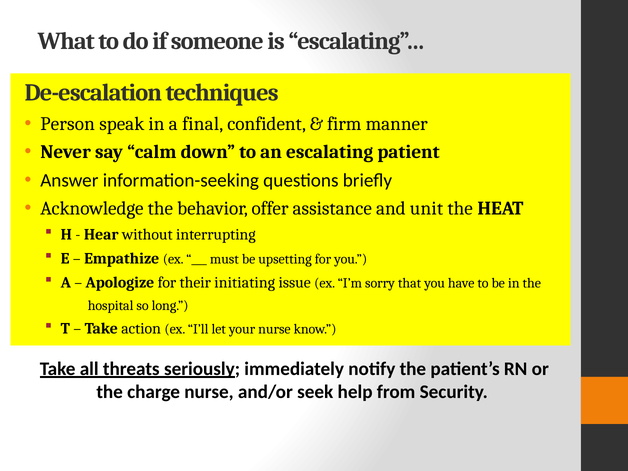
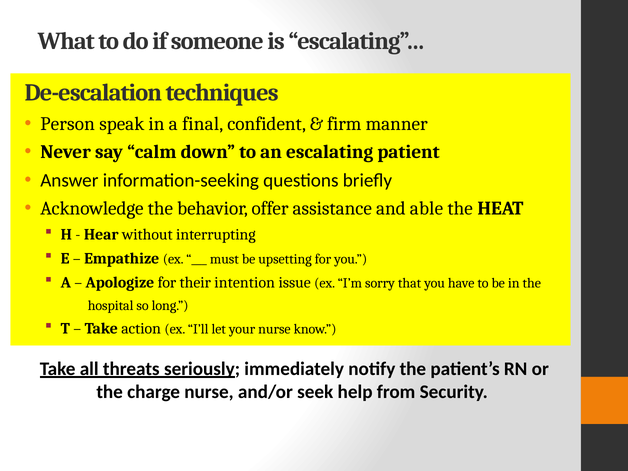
unit: unit -> able (426, 209)
initiating: initiating -> intention (245, 283)
